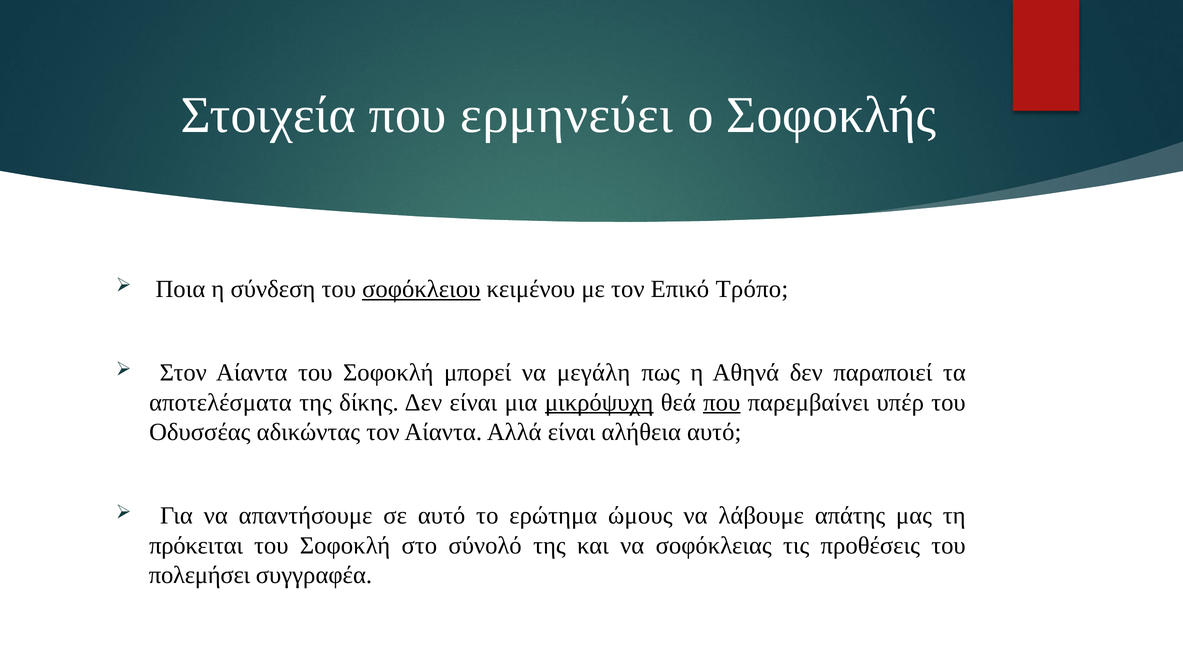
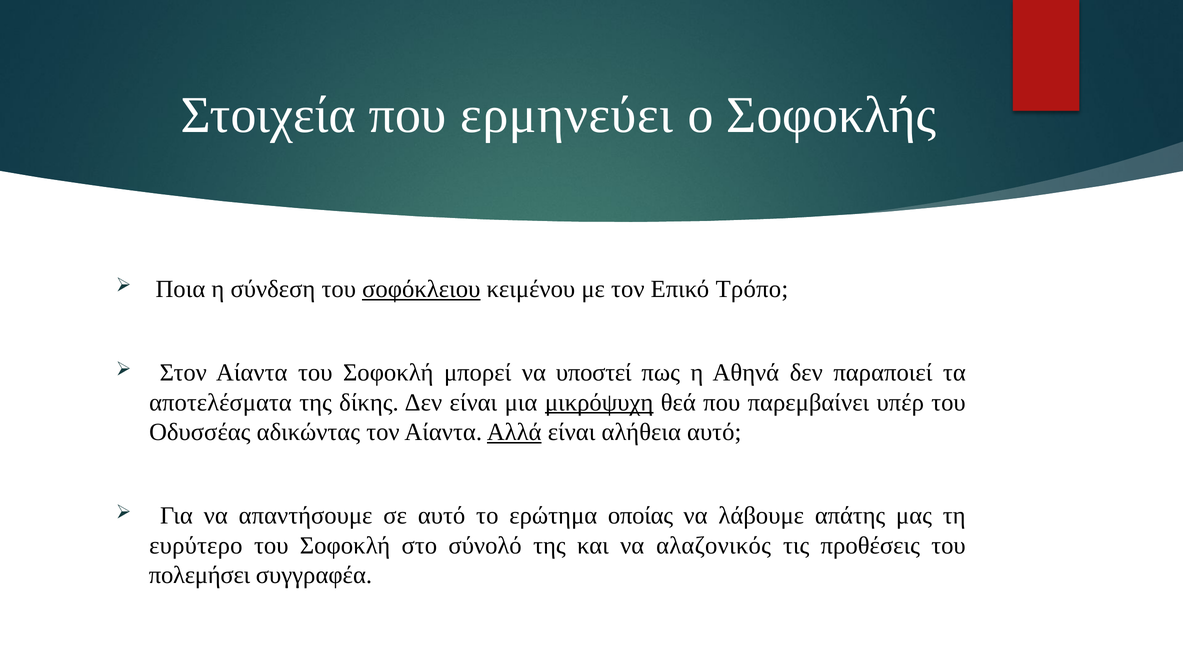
μεγάλη: μεγάλη -> υποστεί (594, 373)
που underline: present -> none (722, 403)
Αλλά underline: none -> present (514, 432)
ώμους: ώμους -> οποίας (641, 516)
πρόκειται: πρόκειται -> ευρύτερο (196, 546)
σοφόκλειας: σοφόκλειας -> αλαζονικός (714, 546)
